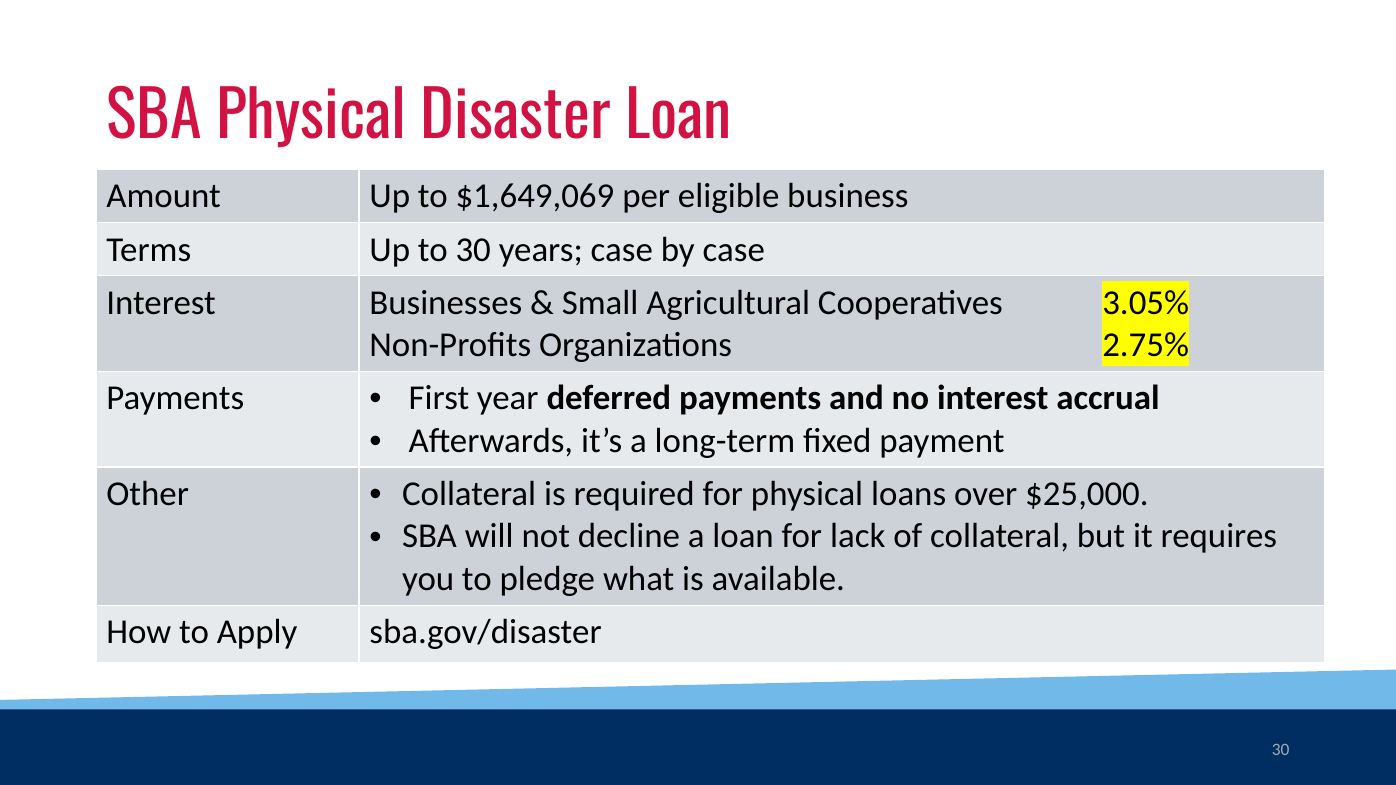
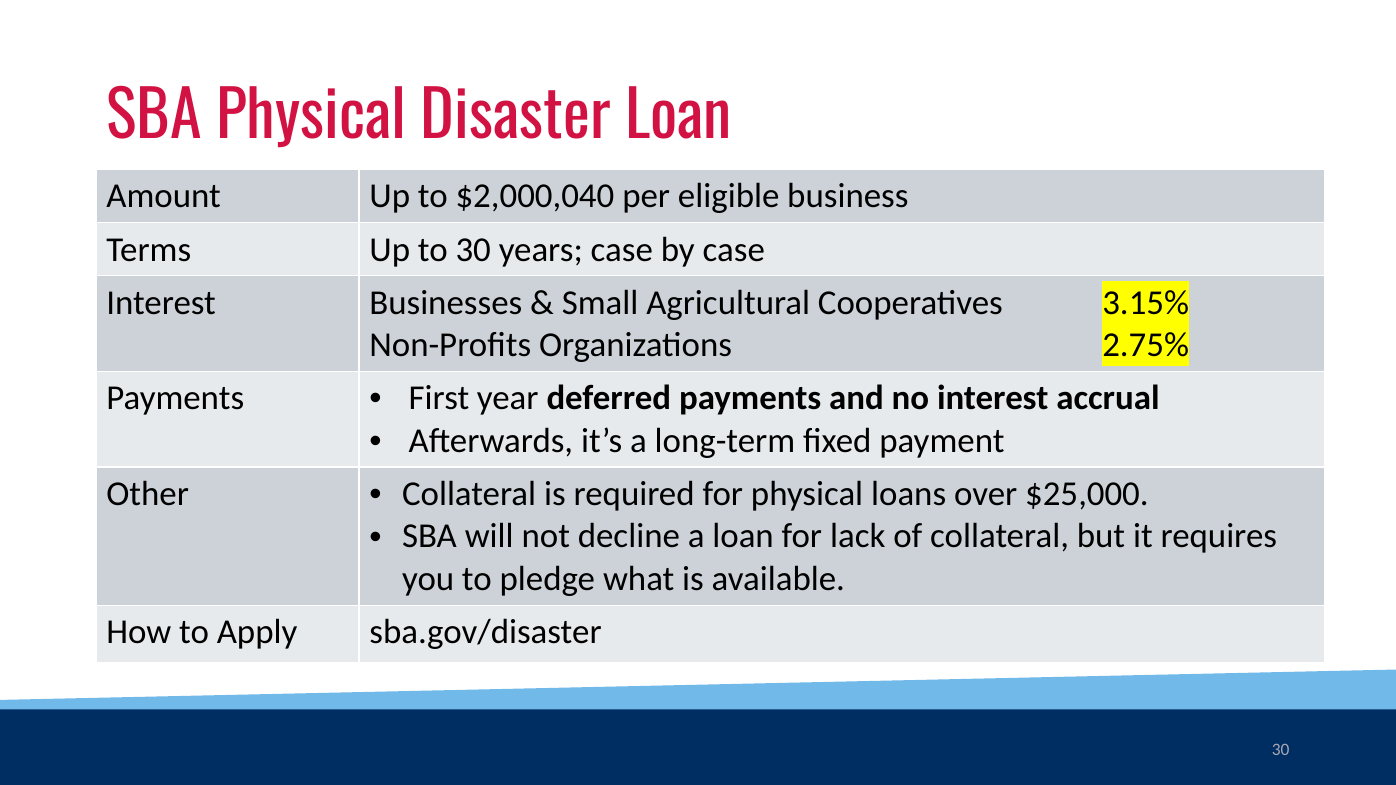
$1,649,069: $1,649,069 -> $2,000,040 (535, 197)
3.05%: 3.05% -> 3.15% (1146, 303)
